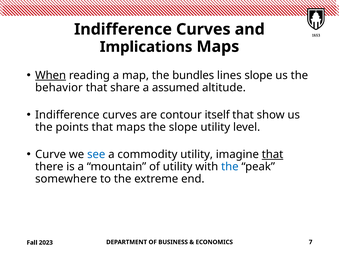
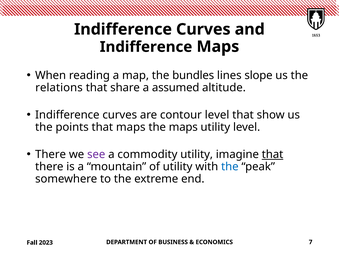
Implications: Implications -> Indifference (146, 47)
When underline: present -> none (51, 75)
behavior: behavior -> relations (59, 88)
contour itself: itself -> level (217, 115)
the slope: slope -> maps (183, 127)
Curve: Curve -> There (51, 155)
see colour: blue -> purple (96, 155)
